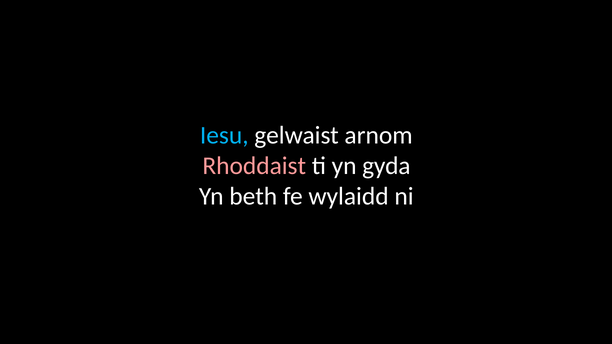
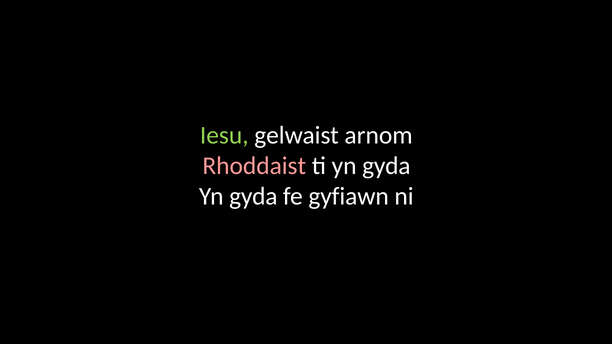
Iesu colour: light blue -> light green (224, 135)
beth: beth -> gyda (253, 196)
wylaidd: wylaidd -> gyfiawn (349, 196)
